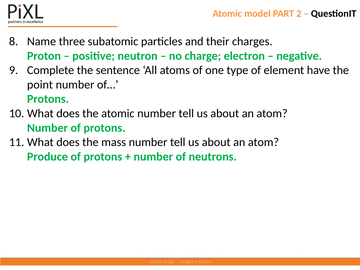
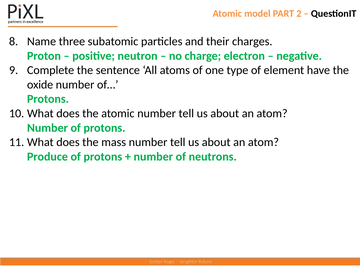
point: point -> oxide (40, 85)
